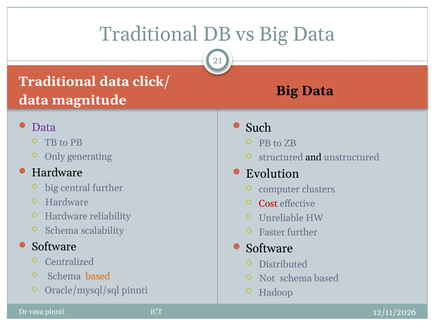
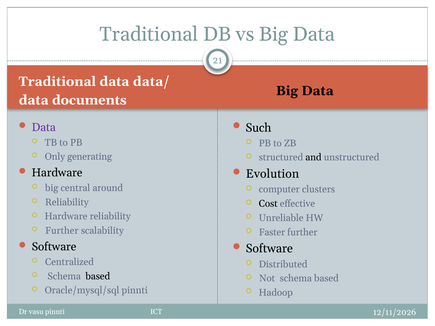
click/: click/ -> data/ (151, 82)
magnitude: magnitude -> documents (89, 100)
central further: further -> around (108, 188)
Hardware: Hardware -> Reliability (67, 202)
Cost colour: red -> black (268, 204)
Schema: Schema -> Further (62, 231)
based colour: orange -> black (98, 276)
